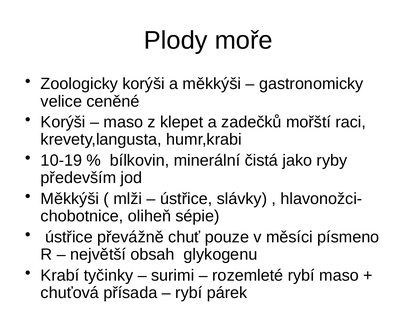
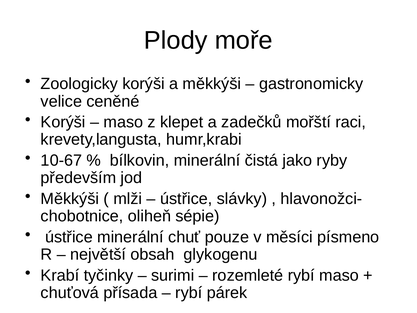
10-19: 10-19 -> 10-67 (61, 160)
ústřice převážně: převážně -> minerální (130, 237)
